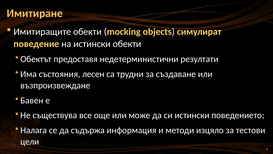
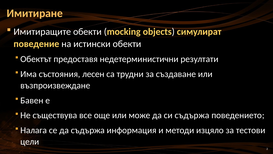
си истински: истински -> съдържа (192, 115)
